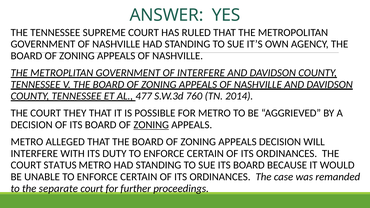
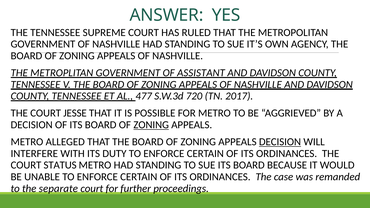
OF INTERFERE: INTERFERE -> ASSISTANT (201, 73)
760: 760 -> 720 (194, 96)
2014: 2014 -> 2017 (239, 96)
THEY: THEY -> JESSE (75, 113)
DECISION underline: none -> present (280, 142)
